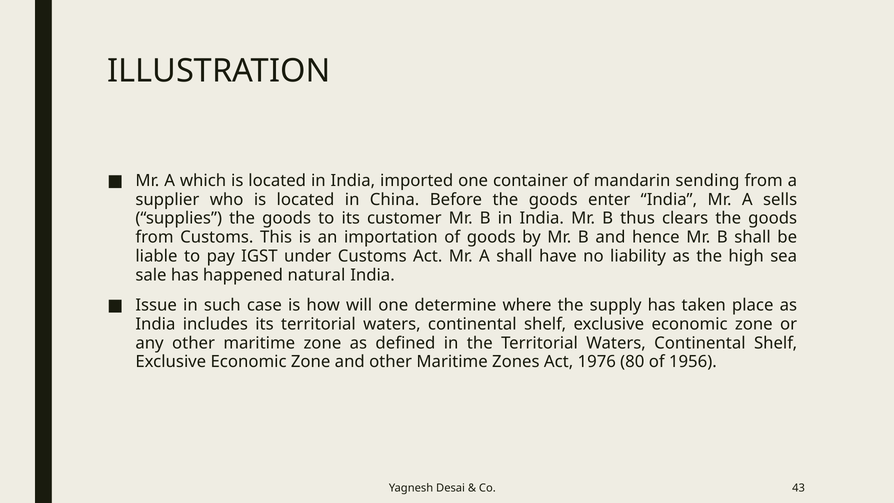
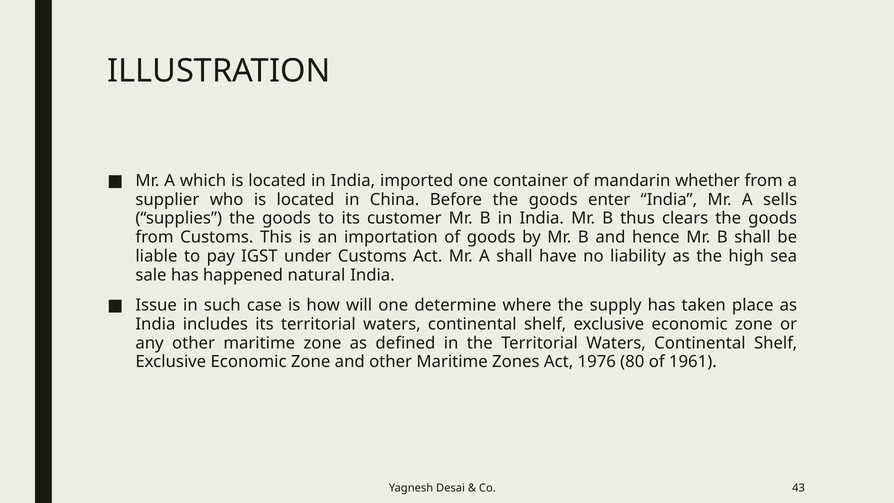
sending: sending -> whether (708, 181)
1956: 1956 -> 1961 (693, 362)
